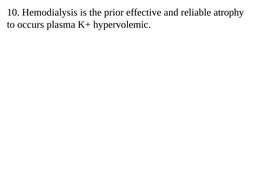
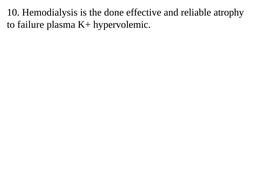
prior: prior -> done (114, 12)
occurs: occurs -> failure (31, 24)
